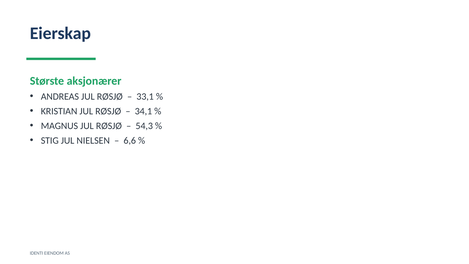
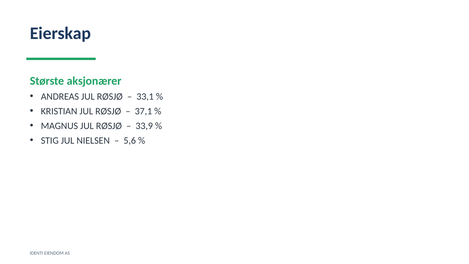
34,1: 34,1 -> 37,1 (143, 111)
54,3: 54,3 -> 33,9 (144, 126)
6,6: 6,6 -> 5,6 (130, 140)
